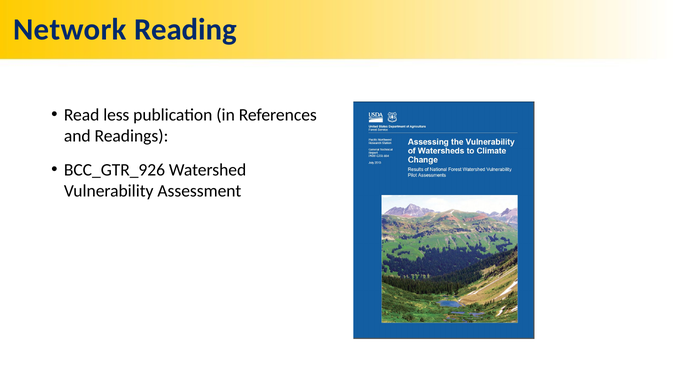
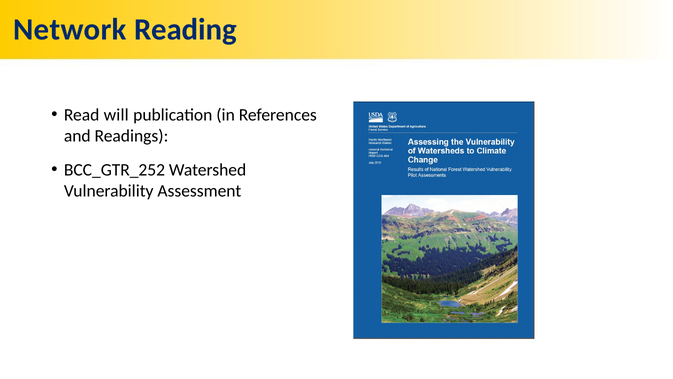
less: less -> will (116, 115)
BCC_GTR_926: BCC_GTR_926 -> BCC_GTR_252 (114, 170)
